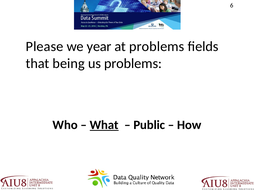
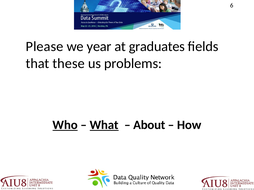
at problems: problems -> graduates (157, 47)
being: being -> these (69, 64)
Who underline: none -> present (65, 125)
Public: Public -> About (149, 125)
